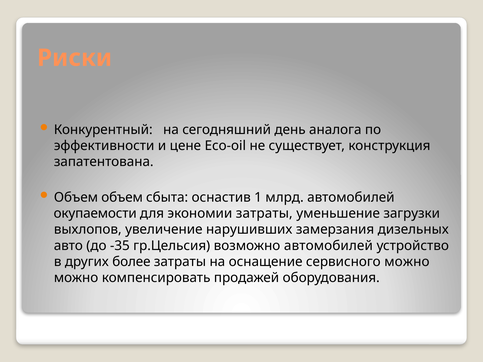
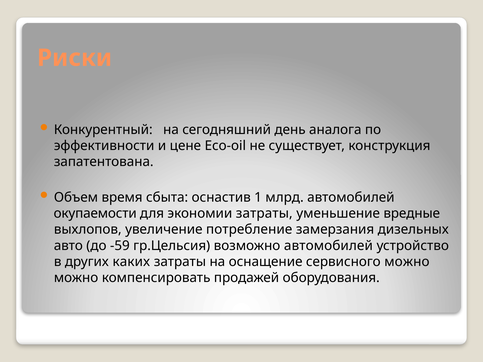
Объем объем: объем -> время (122, 197)
загрузки: загрузки -> вредные (412, 214)
нарушивших: нарушивших -> потребление (249, 230)
-35: -35 -> -59 (120, 246)
более: более -> каких (131, 262)
